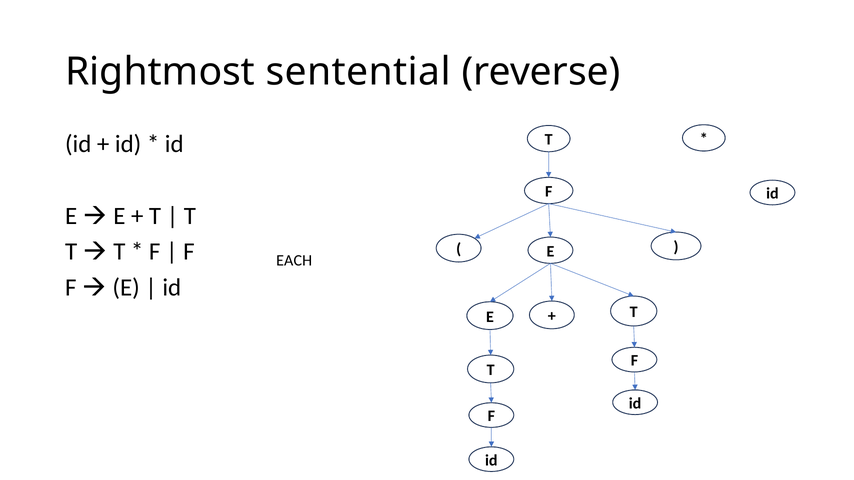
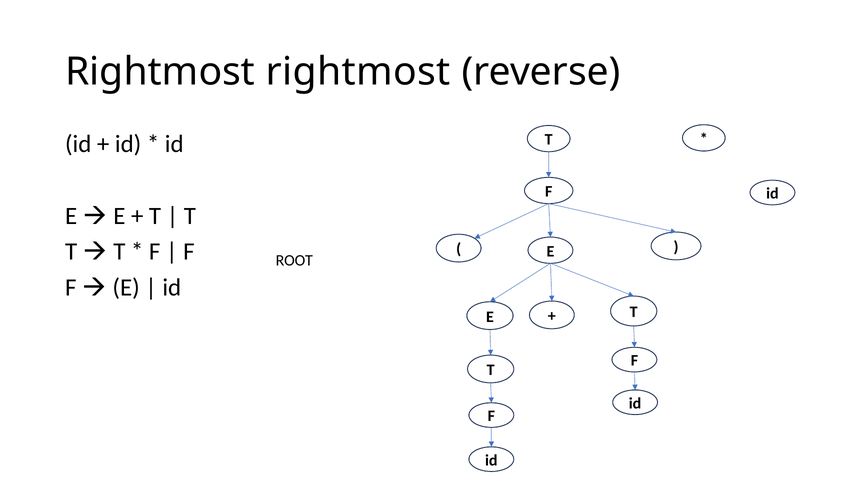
Rightmost sentential: sentential -> rightmost (358, 72)
EACH: EACH -> ROOT (294, 261)
